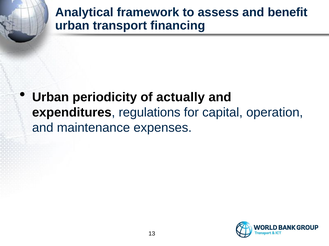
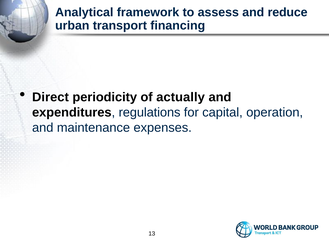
benefit: benefit -> reduce (288, 12)
Urban: Urban -> Direct (50, 97)
